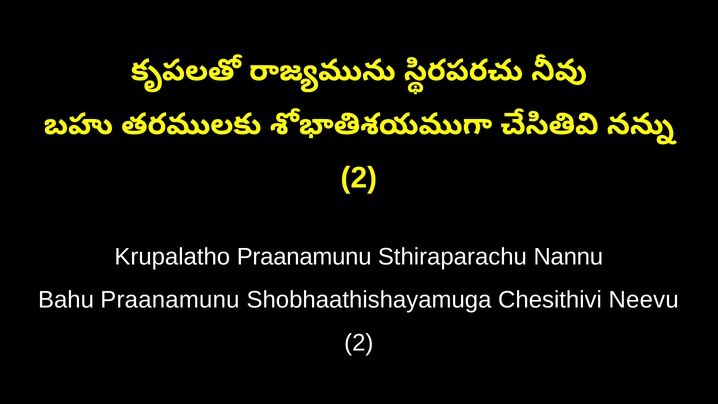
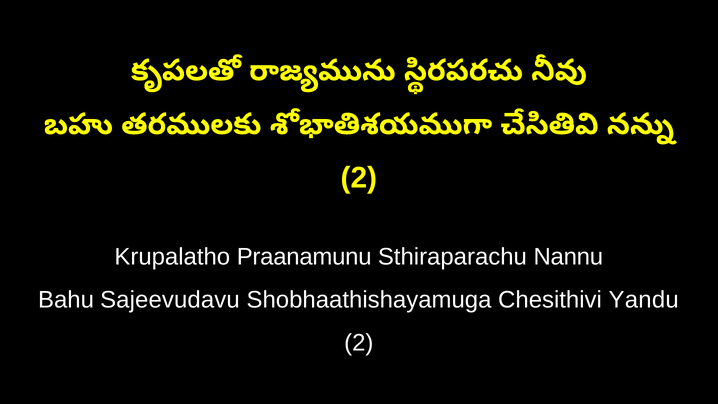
Bahu Praanamunu: Praanamunu -> Sajeevudavu (170, 300)
Neevu: Neevu -> Yandu (644, 300)
